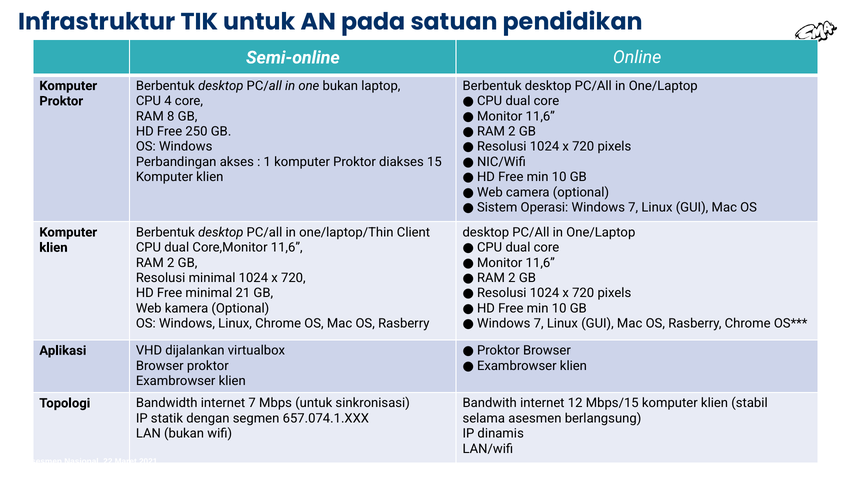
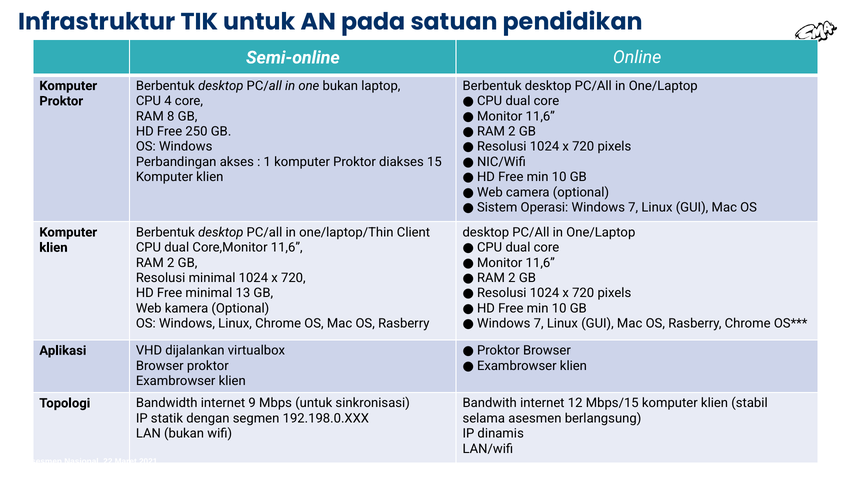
21: 21 -> 13 (243, 293)
internet 7: 7 -> 9 (252, 403)
657.074.1.XXX: 657.074.1.XXX -> 192.198.0.XXX (326, 419)
